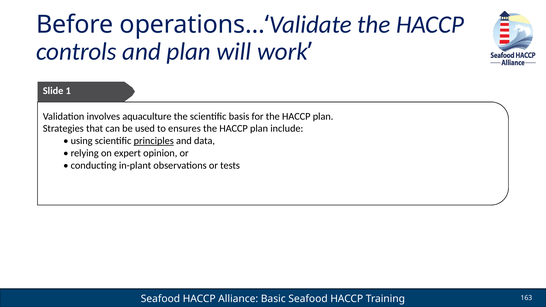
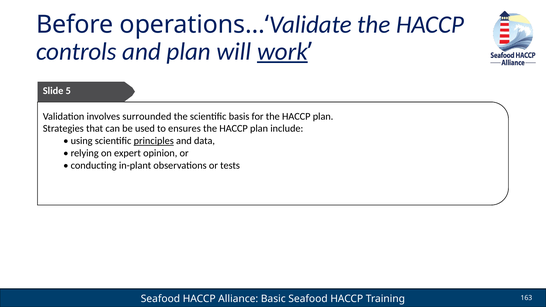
work underline: none -> present (282, 51)
1: 1 -> 5 (68, 91)
aquaculture: aquaculture -> surrounded (147, 116)
